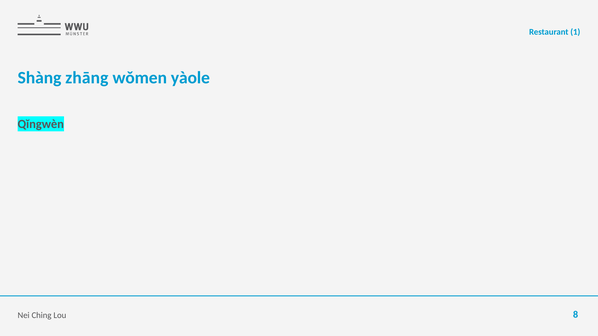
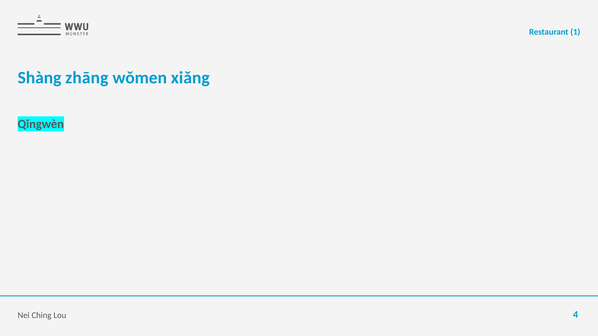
yàole: yàole -> xiǎng (190, 78)
8: 8 -> 4 (576, 315)
